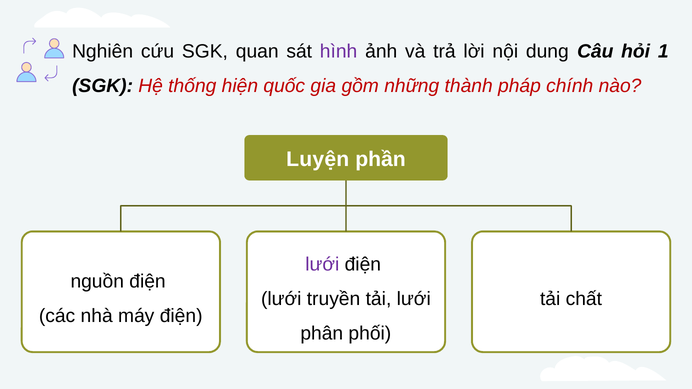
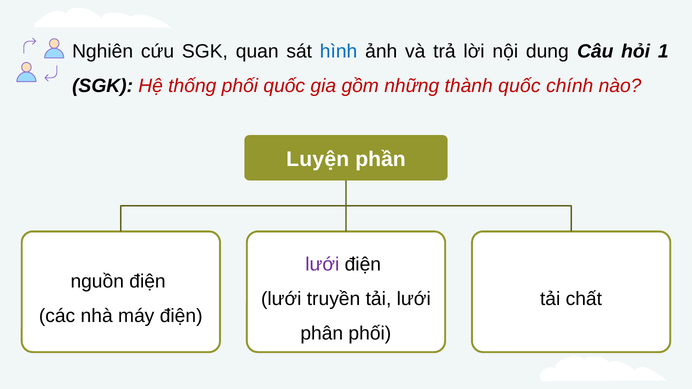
hình colour: purple -> blue (339, 51)
thống hiện: hiện -> phối (240, 86)
thành pháp: pháp -> quốc (519, 86)
